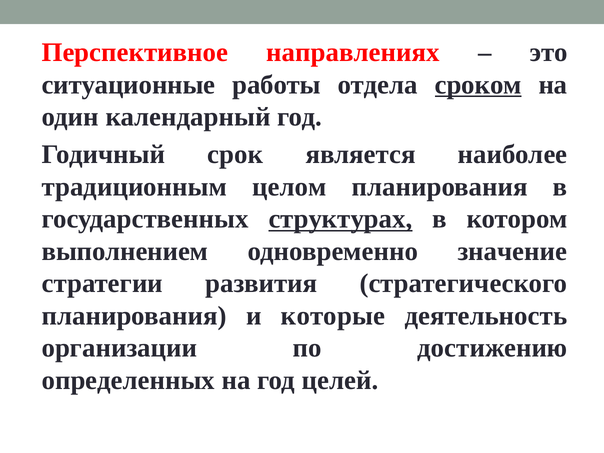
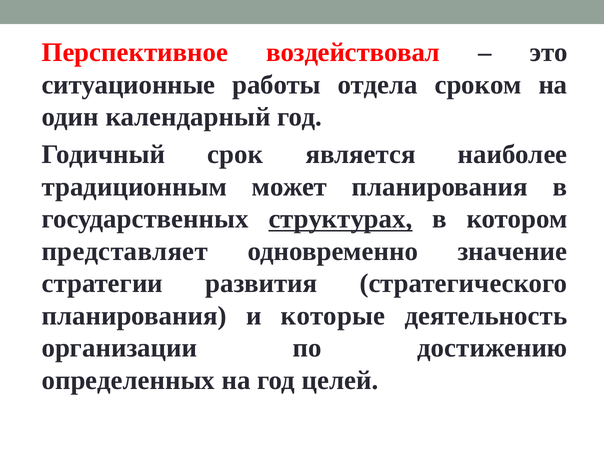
направлениях: направлениях -> воздействовал (353, 53)
сроком underline: present -> none (478, 85)
целом: целом -> может (290, 187)
выполнением: выполнением -> представляет (125, 251)
